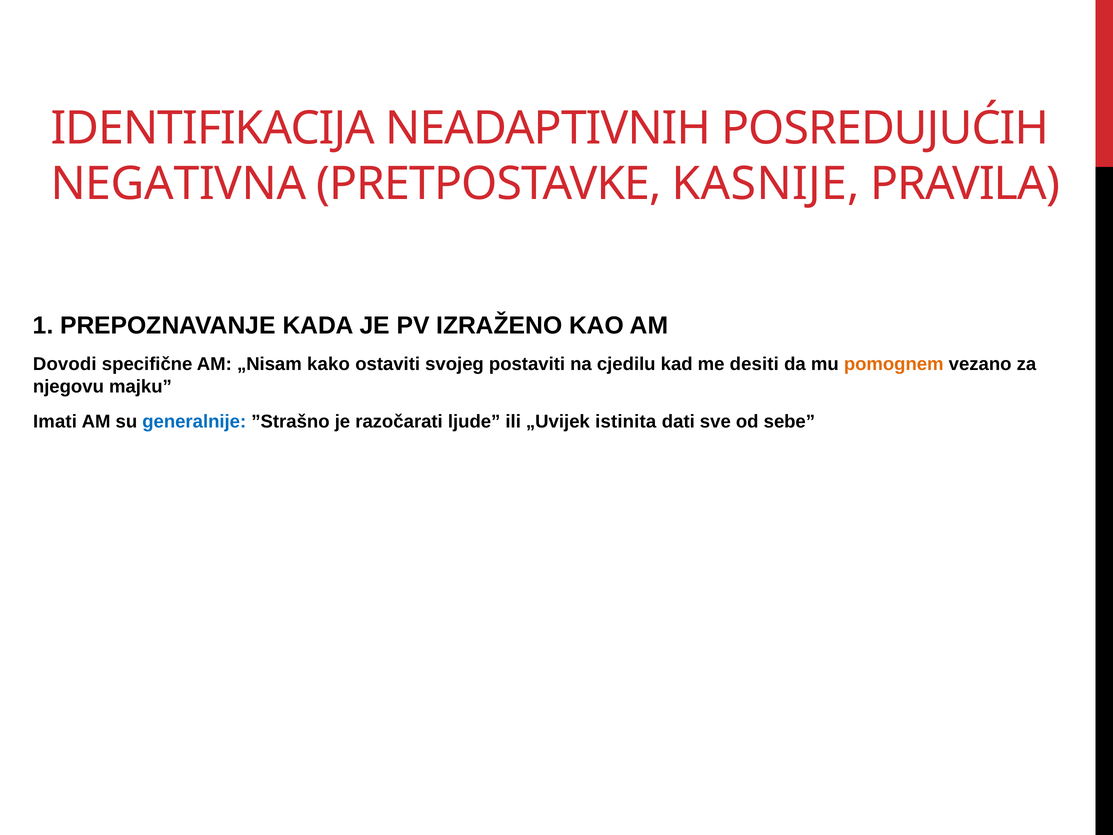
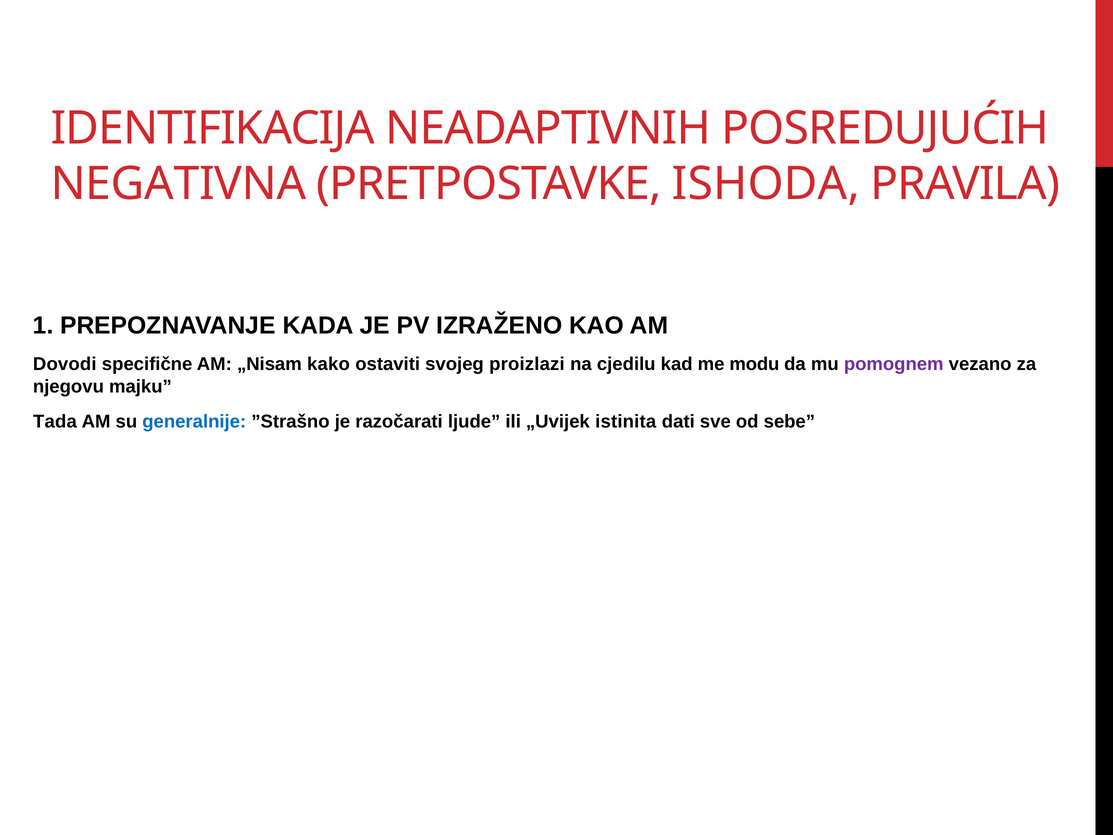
KASNIJE: KASNIJE -> ISHODA (766, 184)
postaviti: postaviti -> proizlazi (527, 364)
desiti: desiti -> modu (754, 364)
pomognem colour: orange -> purple (894, 364)
Imati: Imati -> Tada (55, 422)
